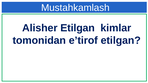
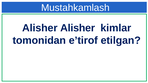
Alisher Etilgan: Etilgan -> Alisher (78, 28)
